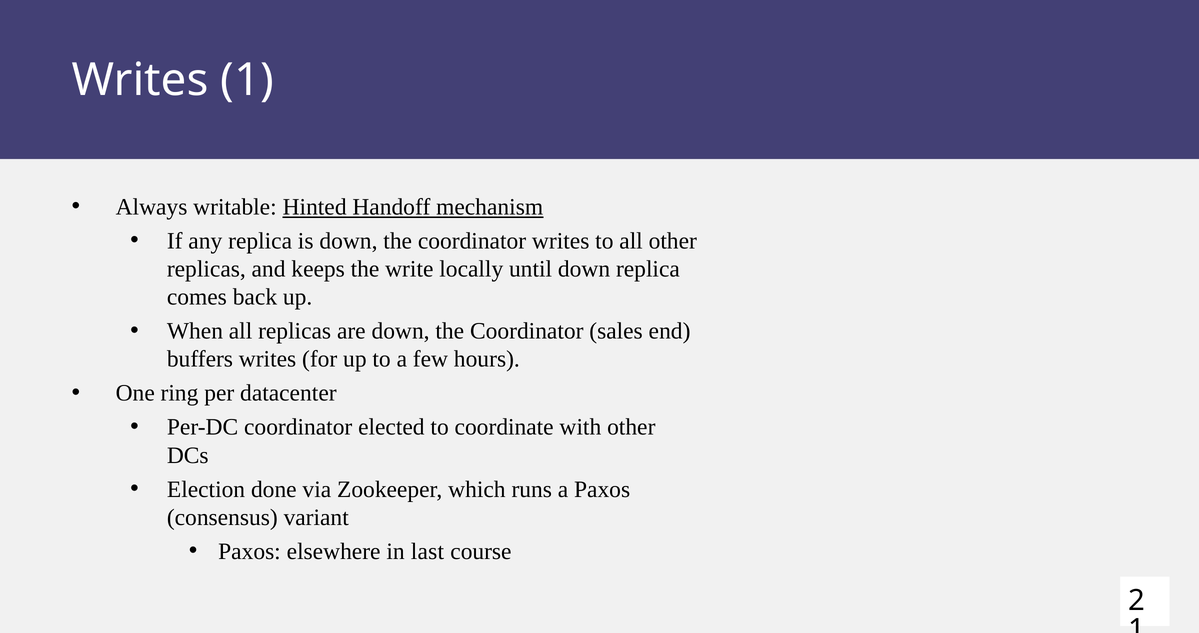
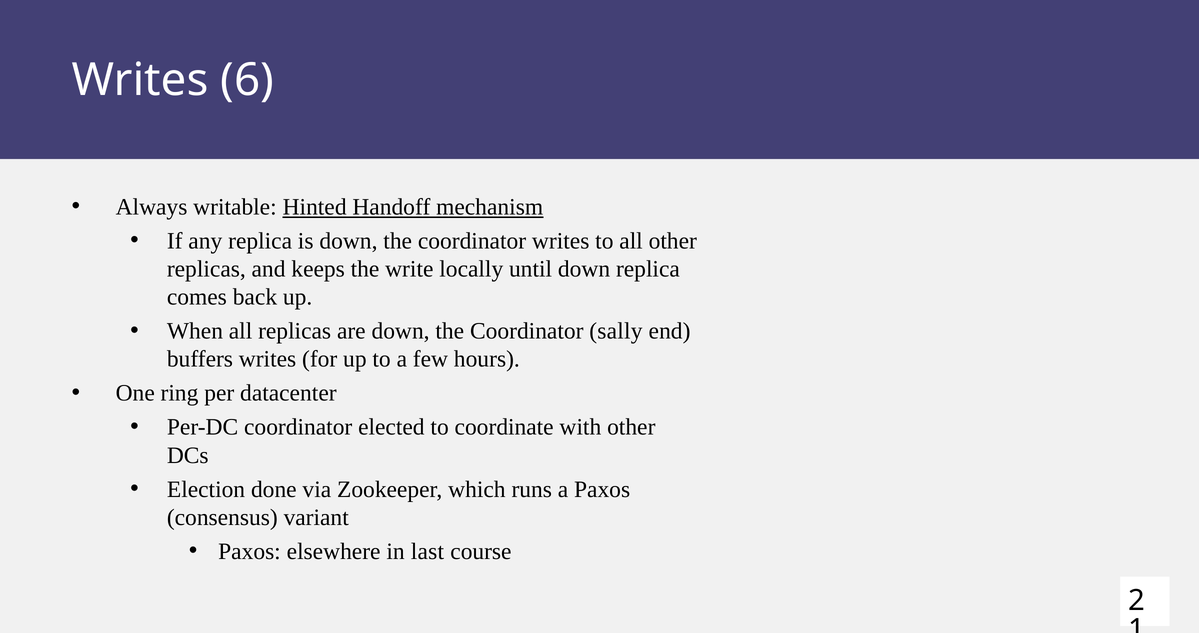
Writes 1: 1 -> 6 (247, 80)
sales: sales -> sally (616, 331)
